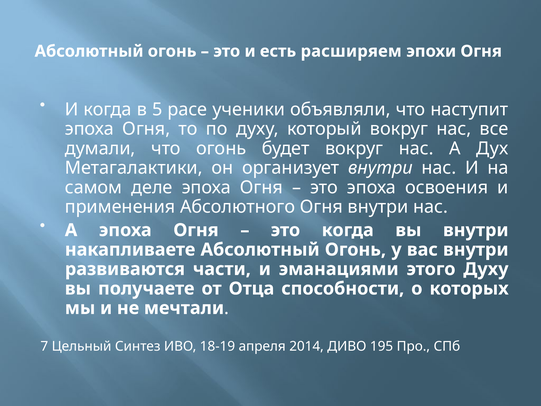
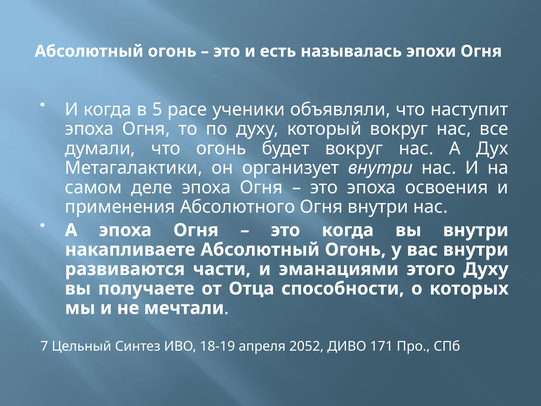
расширяем: расширяем -> называлась (351, 51)
2014: 2014 -> 2052 (307, 346)
195: 195 -> 171 (382, 346)
